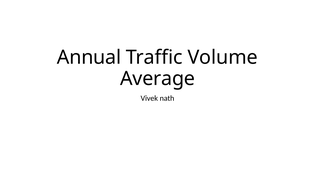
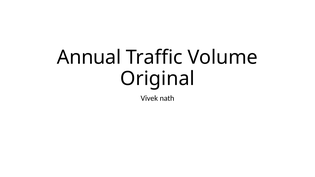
Average: Average -> Original (157, 79)
